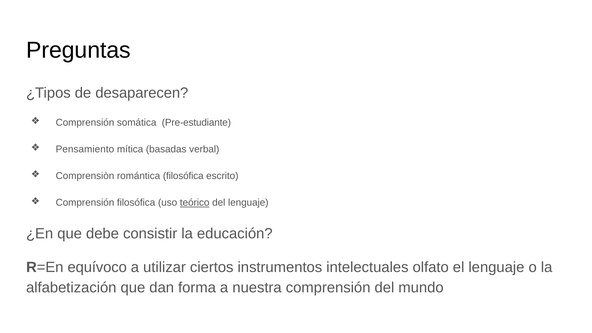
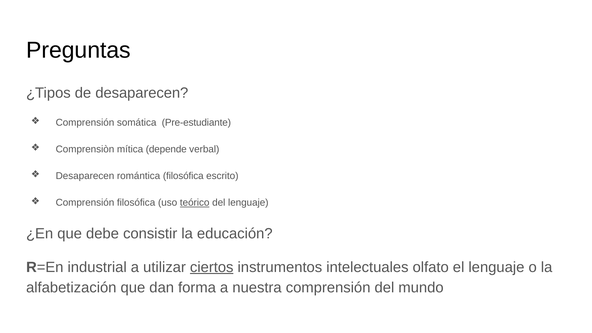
Pensamiento: Pensamiento -> Comprensiòn (85, 149)
basadas: basadas -> depende (166, 149)
Comprensiòn: Comprensiòn -> Desaparecen (85, 176)
equívoco: equívoco -> industrial (97, 267)
ciertos underline: none -> present (212, 267)
